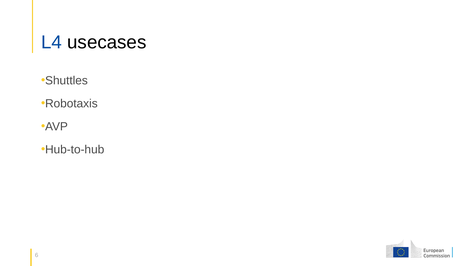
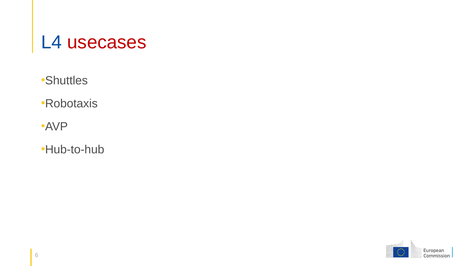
usecases colour: black -> red (107, 42)
